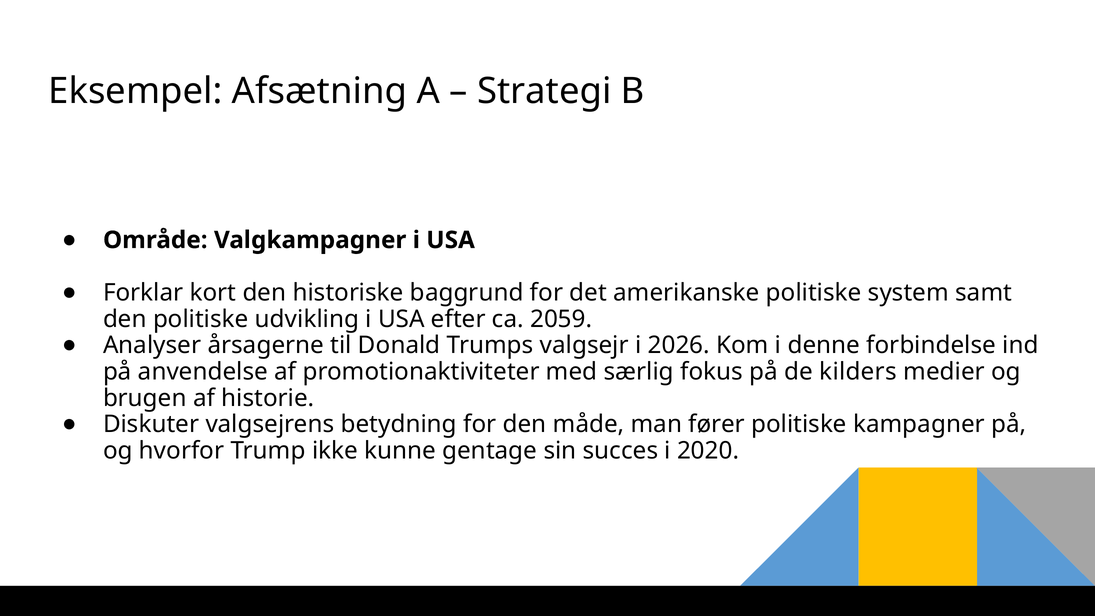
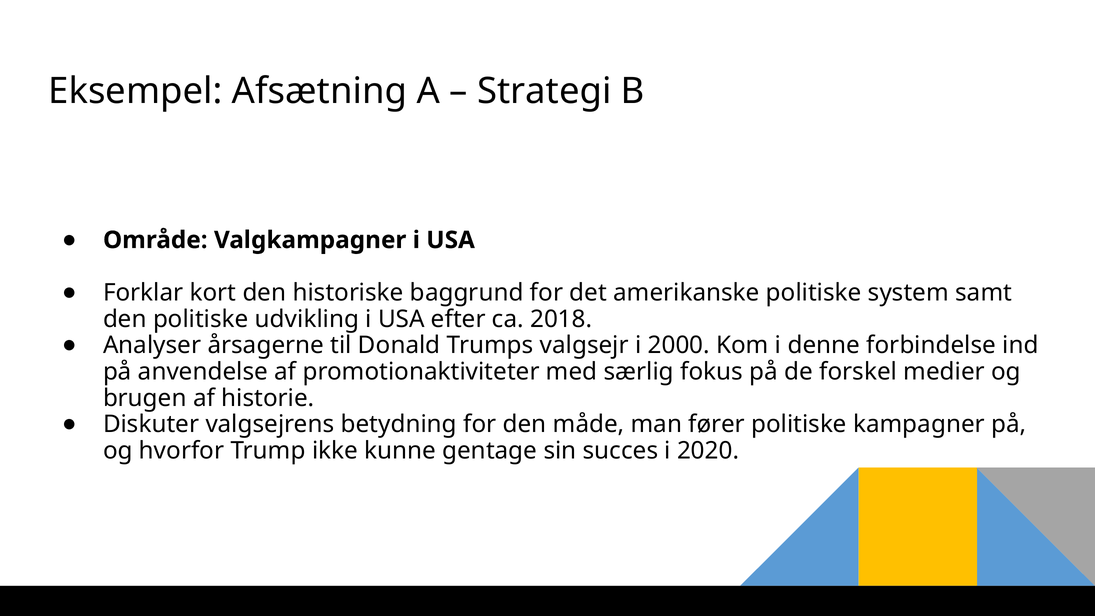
2059: 2059 -> 2018 (561, 319)
2026: 2026 -> 2000 (679, 345)
kilders: kilders -> forskel (858, 372)
